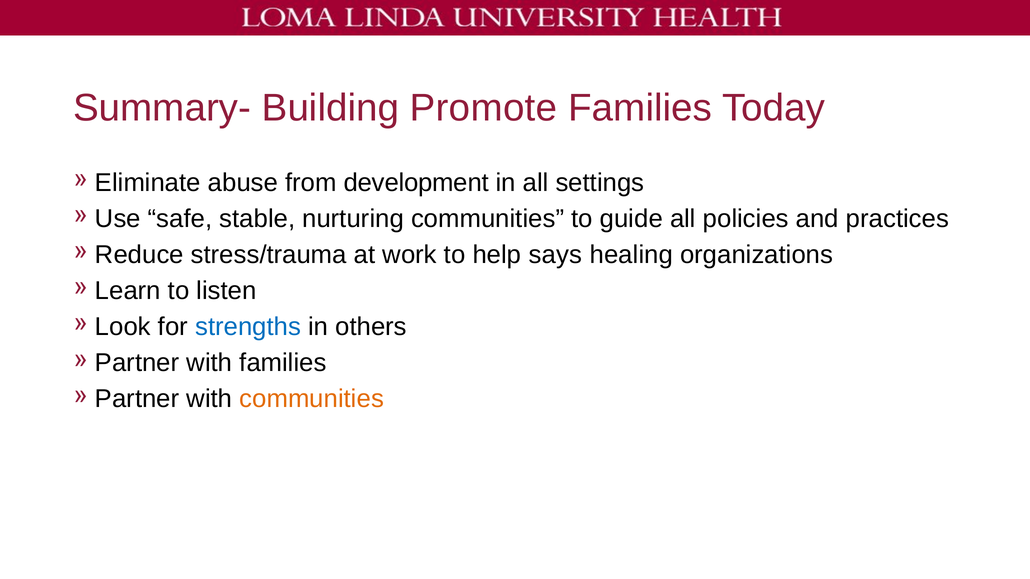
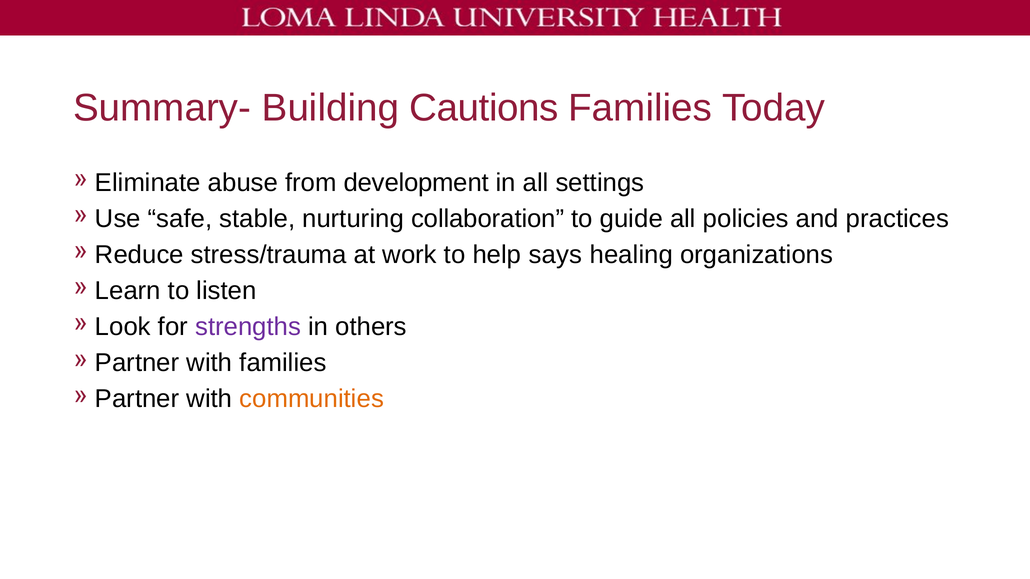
Promote: Promote -> Cautions (484, 108)
nurturing communities: communities -> collaboration (488, 219)
strengths colour: blue -> purple (248, 327)
